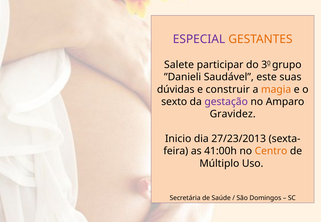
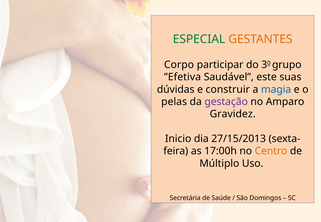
ESPECIAL colour: purple -> green (199, 39)
Salete: Salete -> Corpo (179, 65)
”Danieli: ”Danieli -> ”Efetiva (183, 77)
magia colour: orange -> blue (276, 89)
sexto: sexto -> pelas (174, 102)
27/23/2013: 27/23/2013 -> 27/15/2013 (239, 139)
41:00h: 41:00h -> 17:00h (221, 151)
